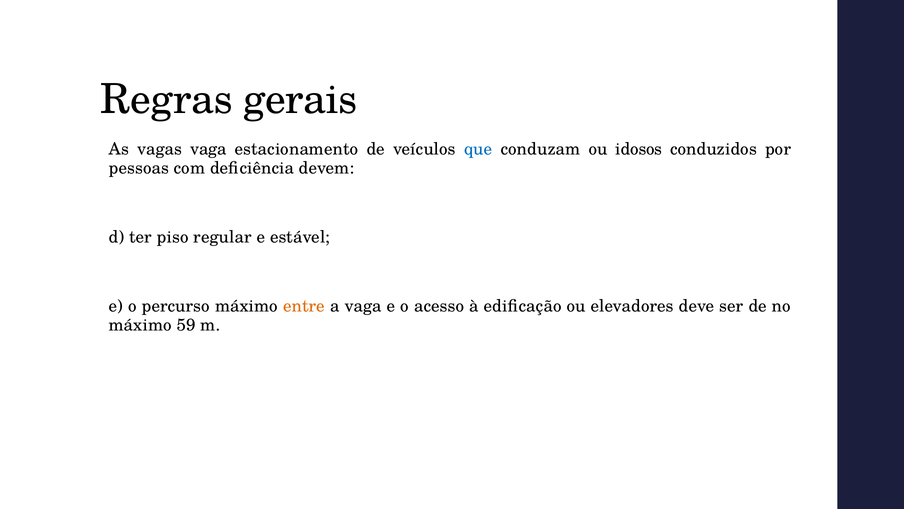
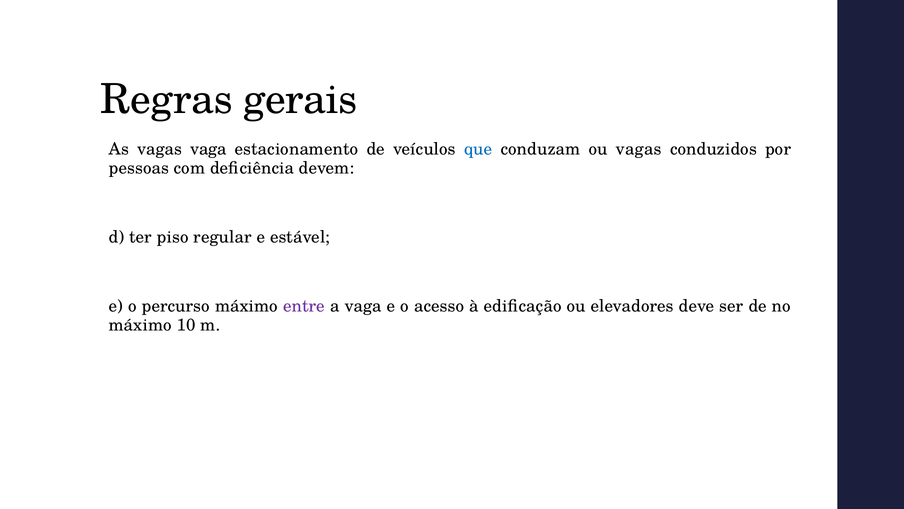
ou idosos: idosos -> vagas (639, 149)
entre colour: orange -> purple (304, 306)
59: 59 -> 10 (186, 325)
